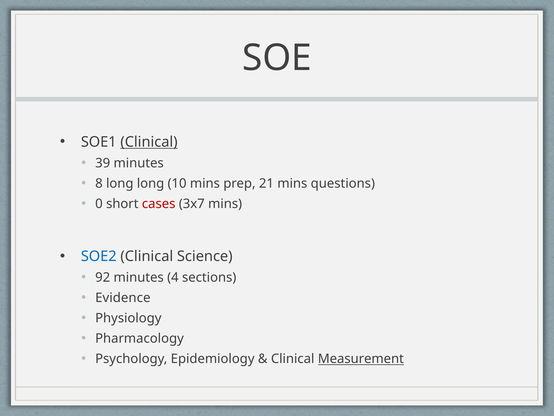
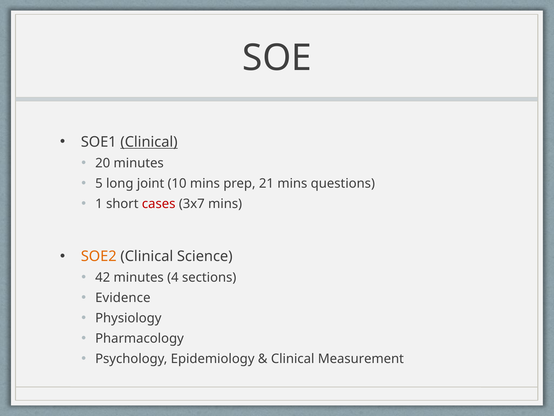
39: 39 -> 20 (103, 163)
8: 8 -> 5 (99, 183)
long long: long -> joint (151, 183)
0: 0 -> 1 (99, 204)
SOE2 colour: blue -> orange (99, 256)
92: 92 -> 42 (103, 277)
Measurement underline: present -> none (361, 359)
